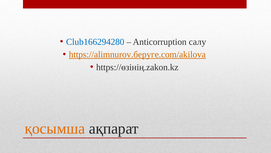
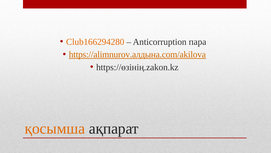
Club166294280 colour: blue -> orange (95, 42)
салу: салу -> пара (198, 42)
https://alimnurov.беруге.com/akilova: https://alimnurov.беруге.com/akilova -> https://alimnurov.алдына.com/akilova (137, 54)
